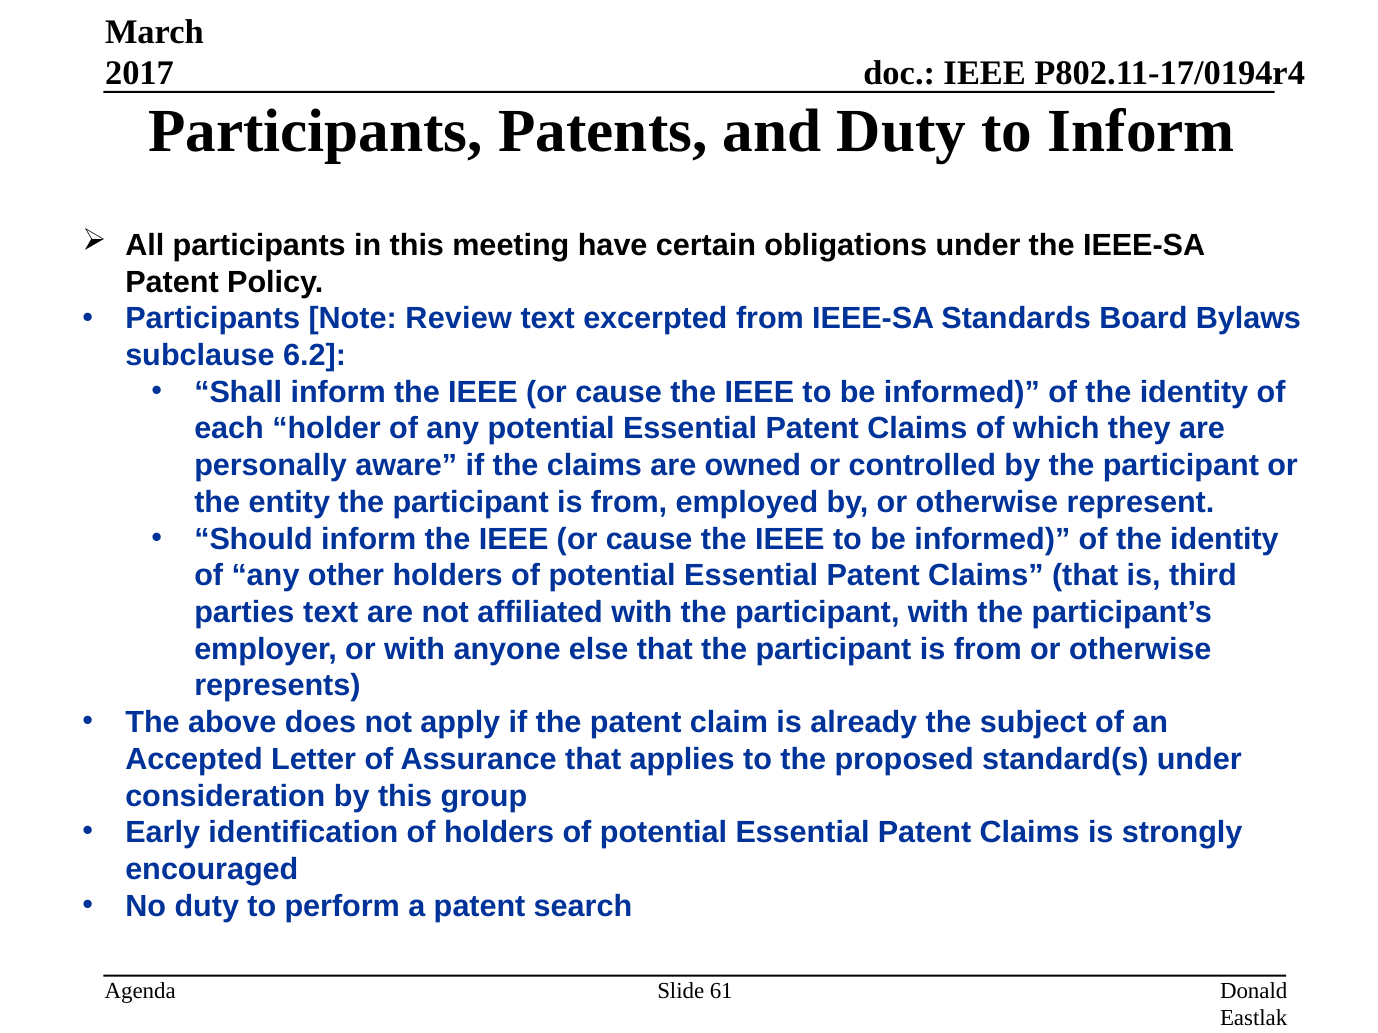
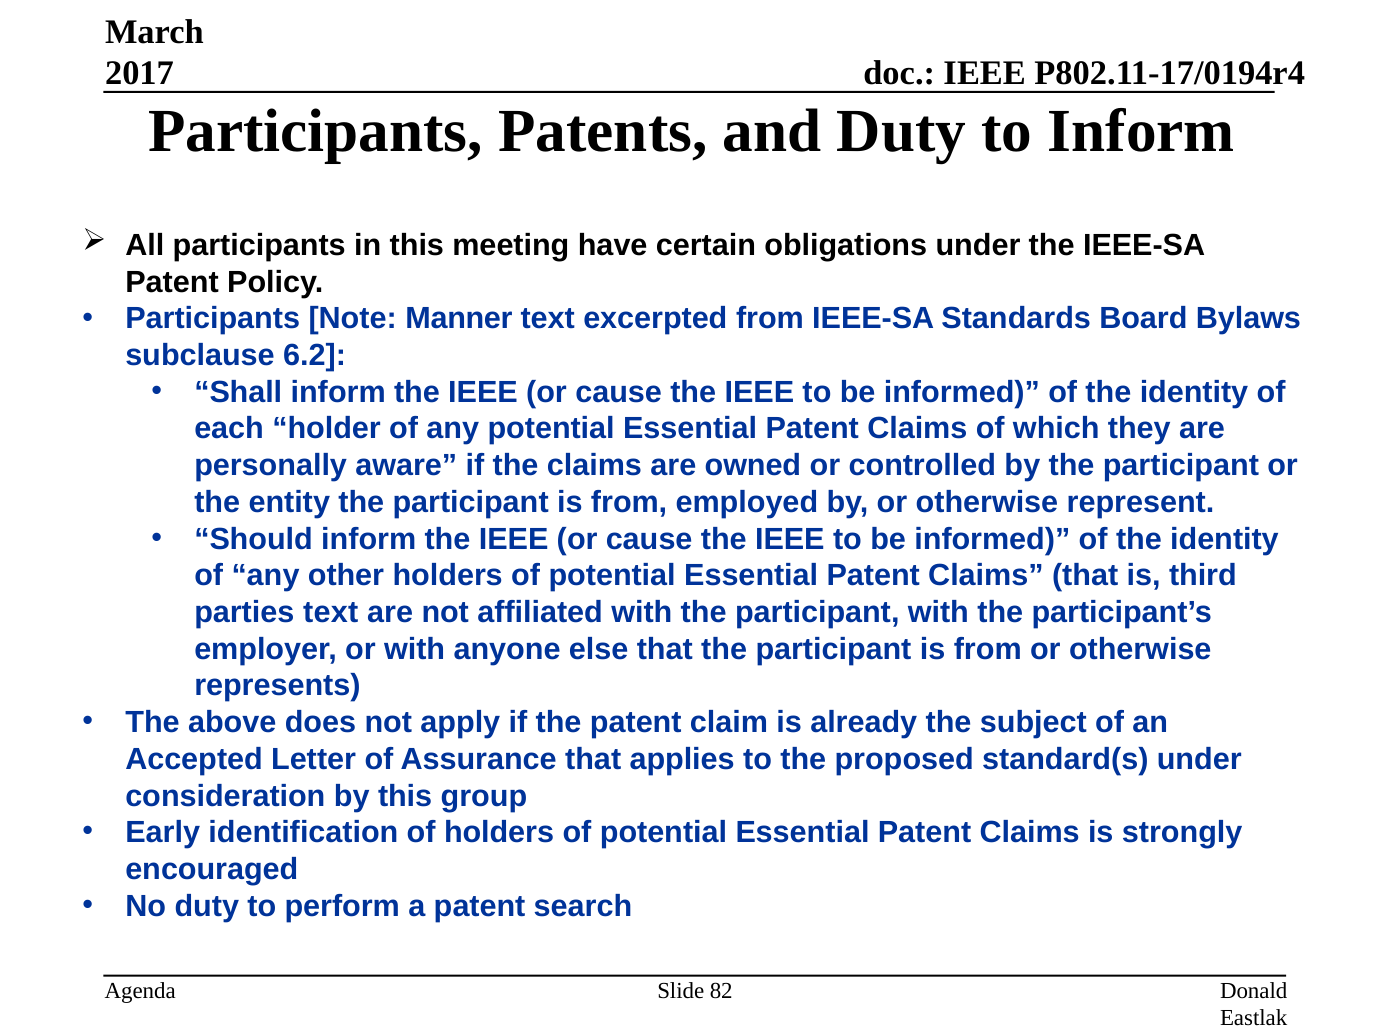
Review: Review -> Manner (459, 319)
61: 61 -> 82 (721, 991)
